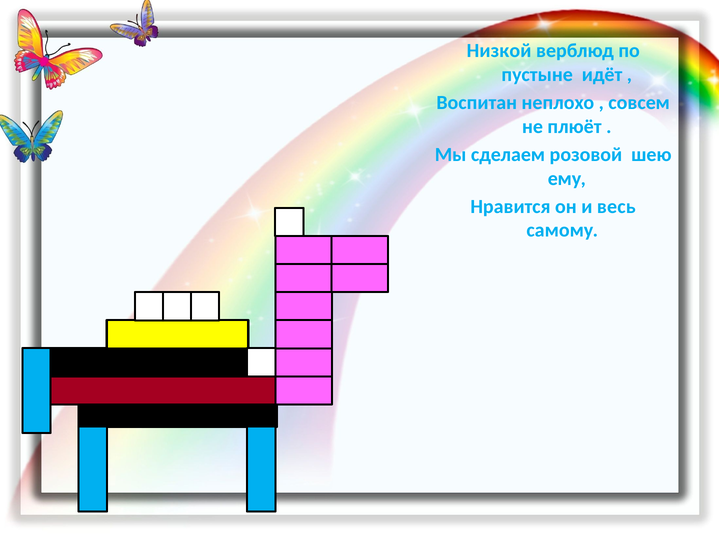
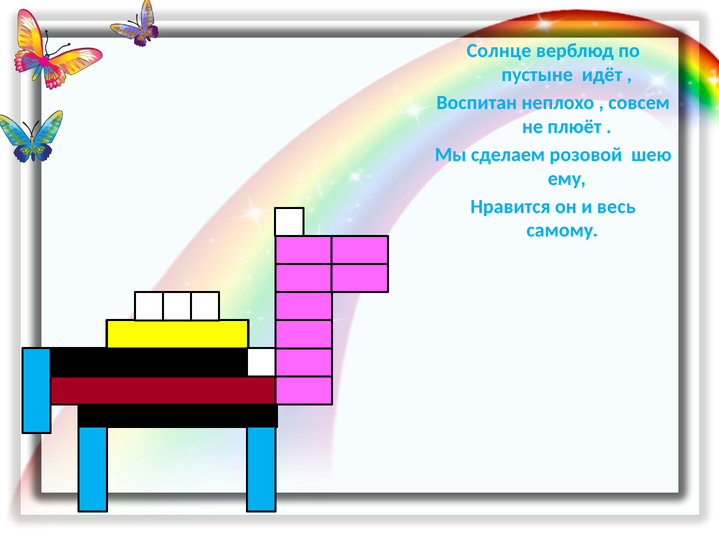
Низкой: Низкой -> Солнце (499, 51)
